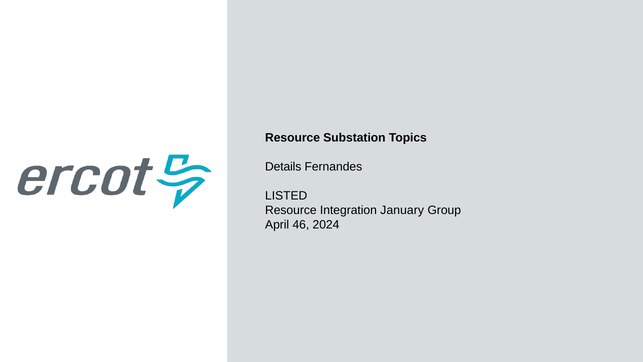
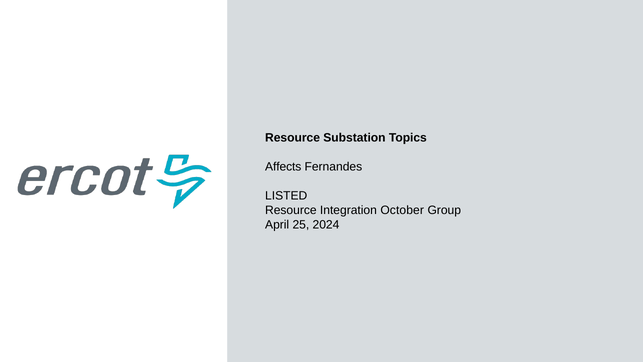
Details: Details -> Affects (283, 167)
January: January -> October (402, 210)
46: 46 -> 25 (301, 225)
